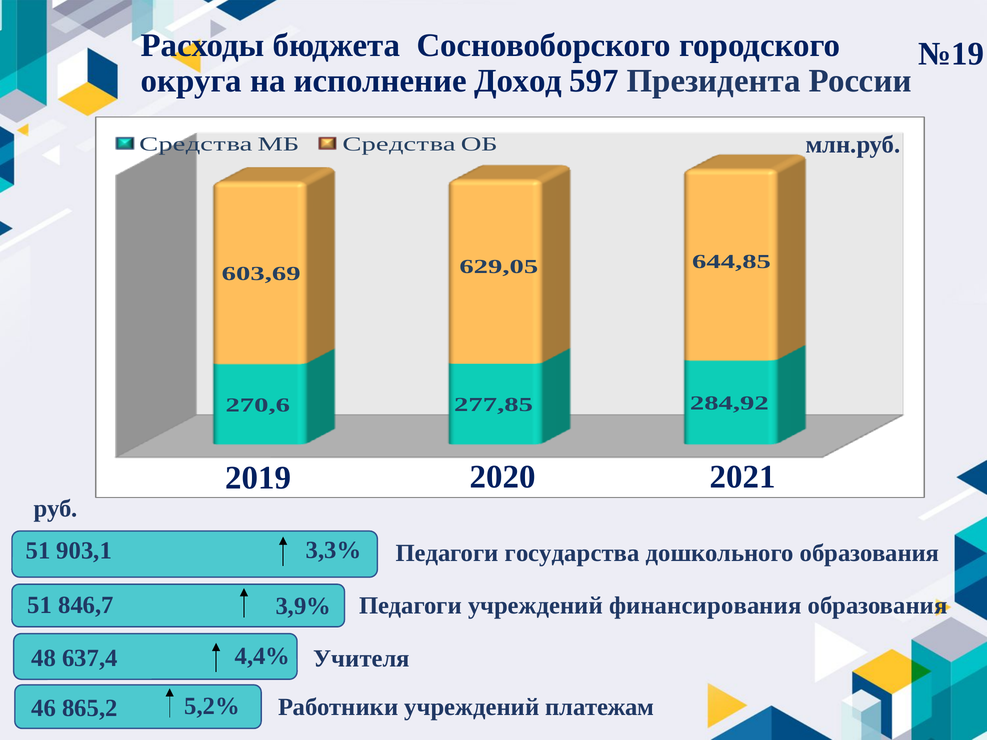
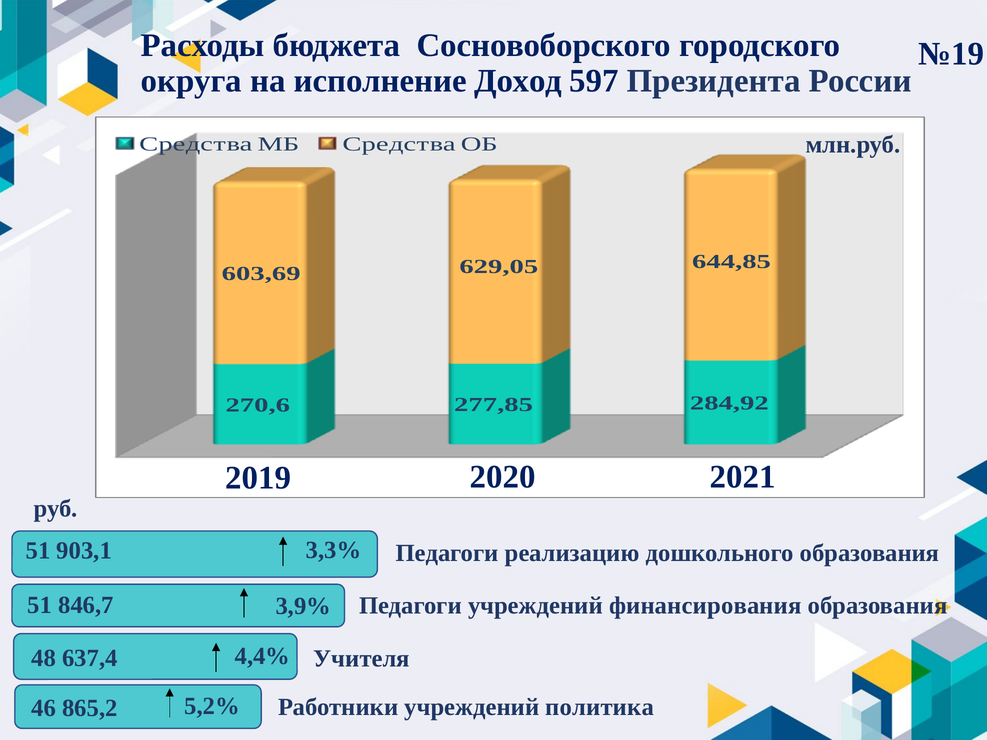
государства: государства -> реализацию (572, 554)
платежам: платежам -> политика (600, 707)
